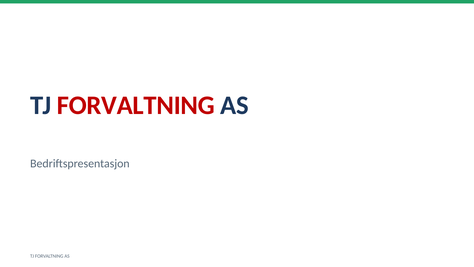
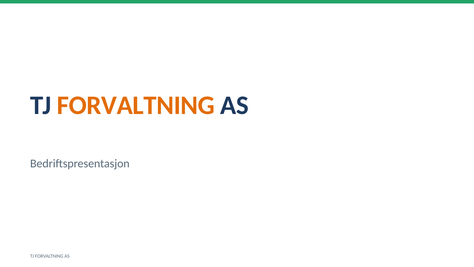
FORVALTNING colour: red -> orange (136, 105)
